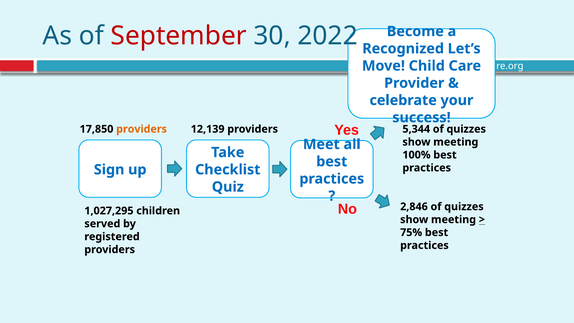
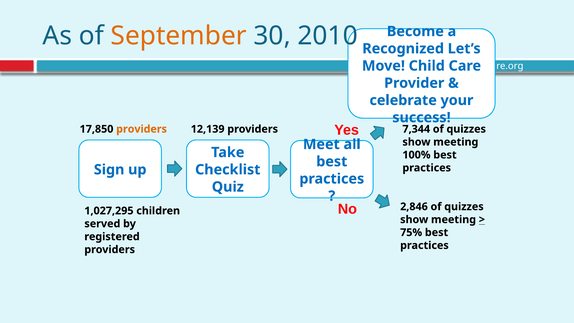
September colour: red -> orange (179, 36)
2022: 2022 -> 2010 (328, 36)
5,344: 5,344 -> 7,344 (416, 129)
